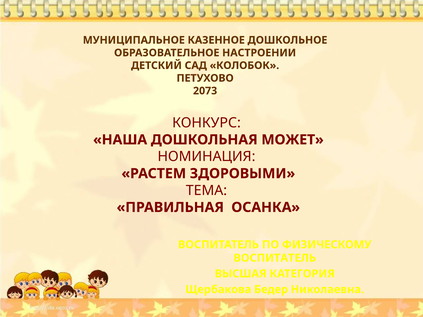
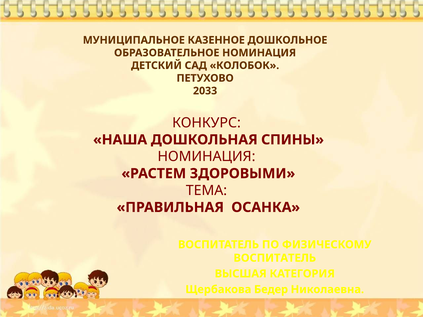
ОБРАЗОВАТЕЛЬНОЕ НАСТРОЕНИИ: НАСТРОЕНИИ -> НОМИНАЦИЯ (259, 53)
2073: 2073 -> 2033 (205, 91)
МОЖЕТ: МОЖЕТ -> СПИНЫ (293, 140)
